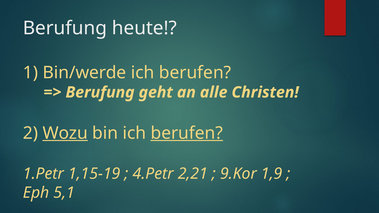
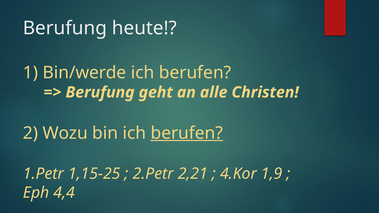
Wozu underline: present -> none (65, 133)
1,15-19: 1,15-19 -> 1,15-25 (94, 174)
4.Petr: 4.Petr -> 2.Petr (153, 174)
9.Kor: 9.Kor -> 4.Kor (238, 174)
5,1: 5,1 -> 4,4 (64, 193)
